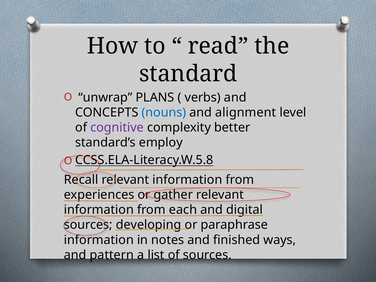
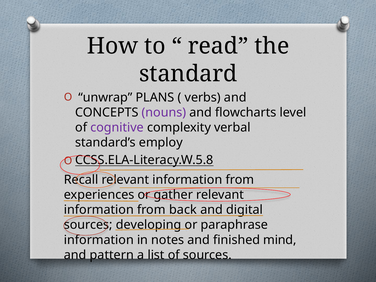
nouns colour: blue -> purple (164, 112)
alignment: alignment -> flowcharts (246, 112)
better: better -> verbal (232, 128)
each: each -> back (183, 210)
ways: ways -> mind (280, 240)
